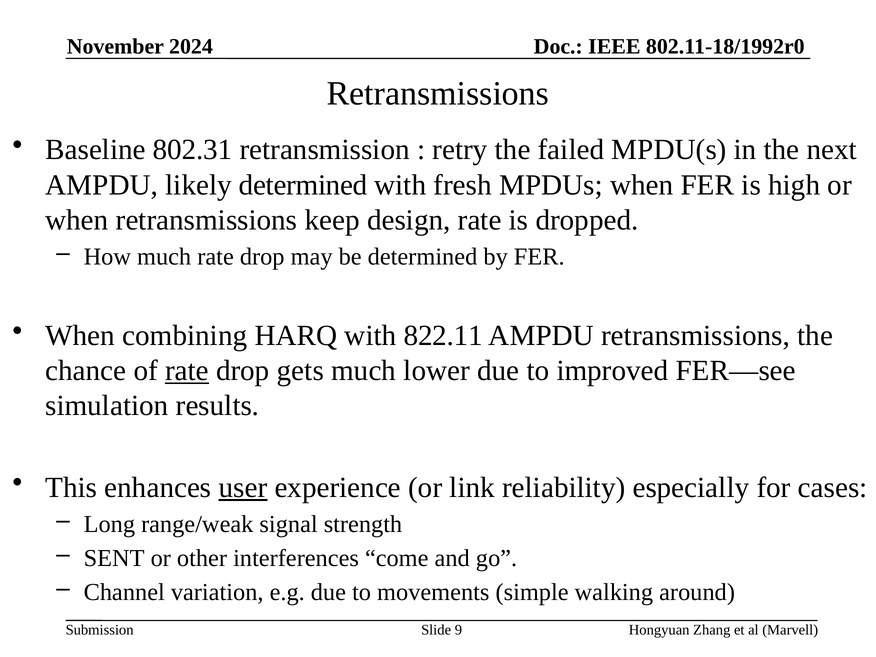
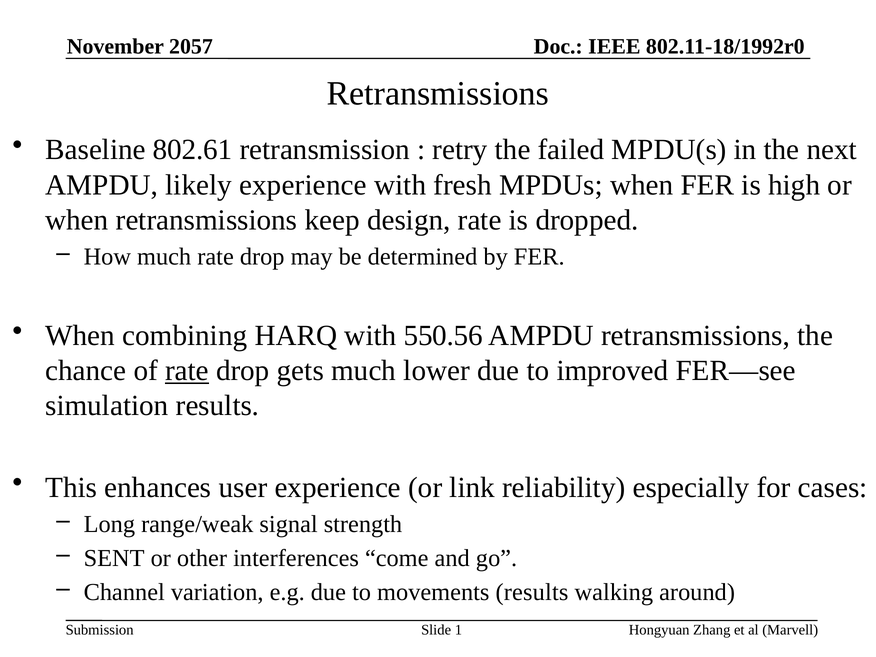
2024: 2024 -> 2057 (191, 47)
802.31: 802.31 -> 802.61 (193, 150)
likely determined: determined -> experience (303, 185)
822.11: 822.11 -> 550.56 (443, 336)
user underline: present -> none (243, 488)
movements simple: simple -> results (532, 592)
9: 9 -> 1 (458, 630)
